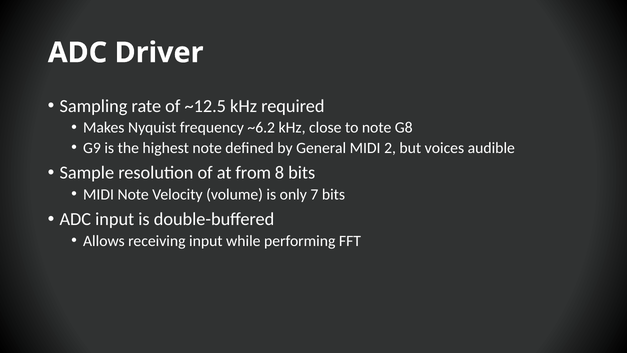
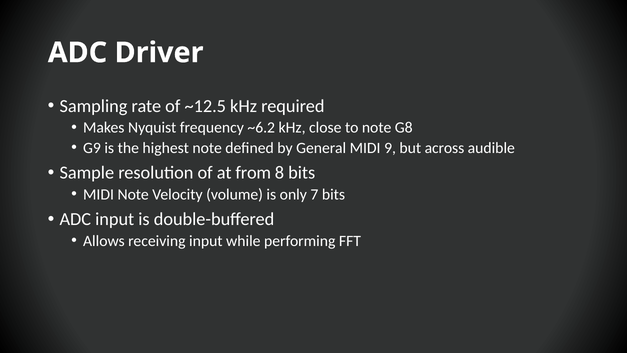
2: 2 -> 9 (390, 148)
voices: voices -> across (444, 148)
